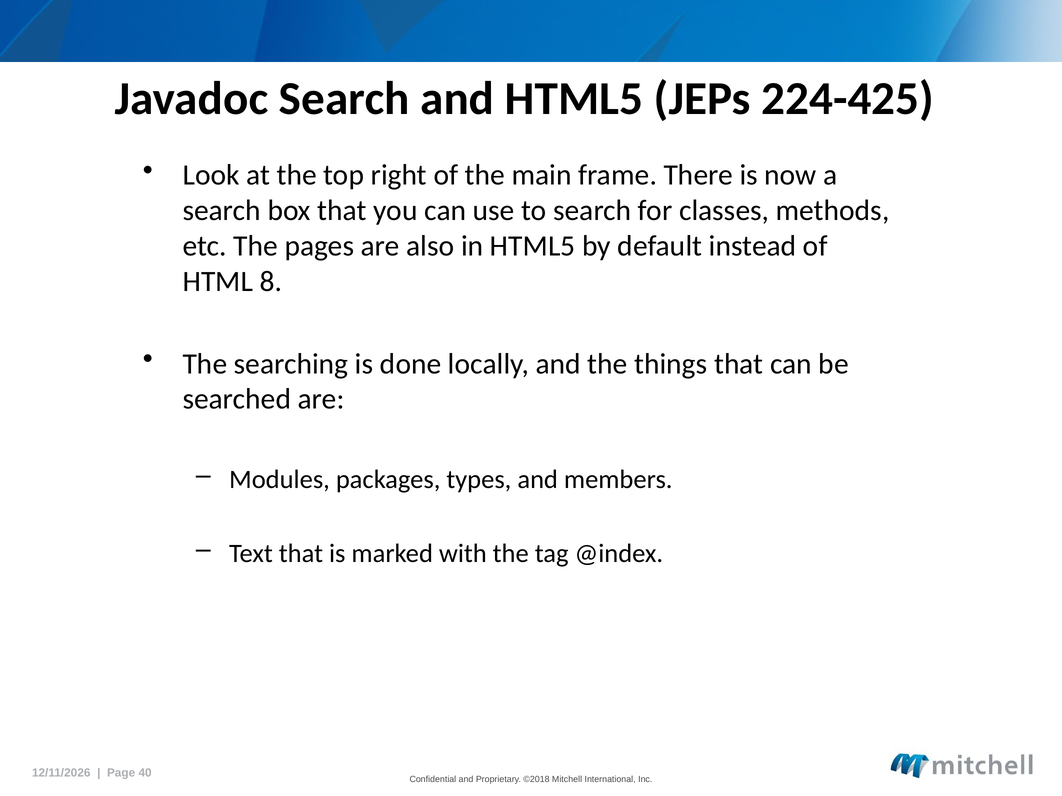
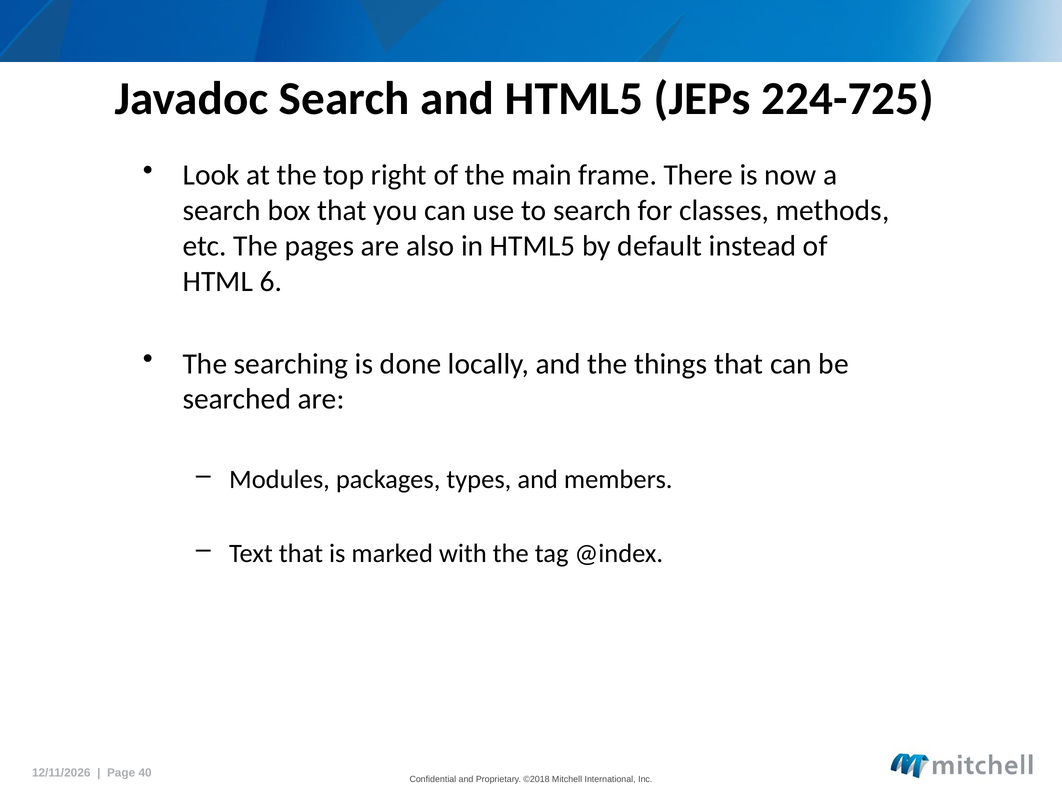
224-425: 224-425 -> 224-725 (848, 99)
8: 8 -> 6 (271, 281)
